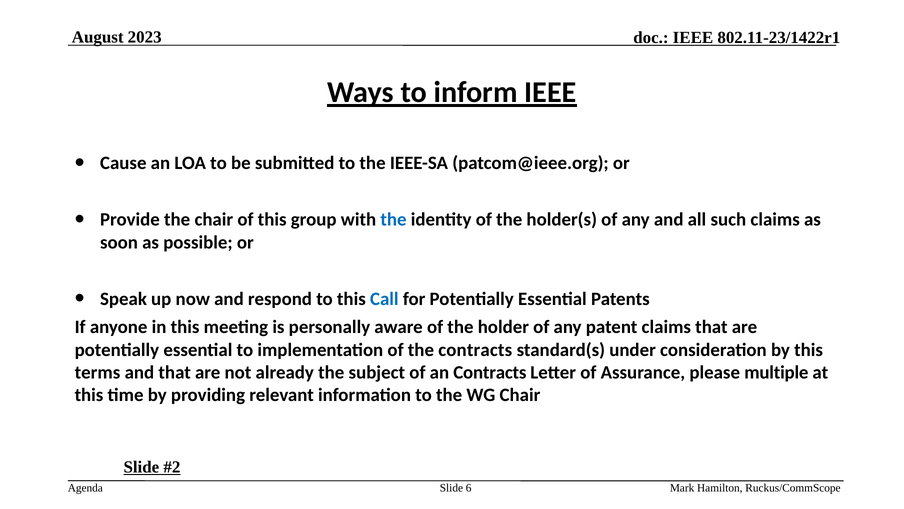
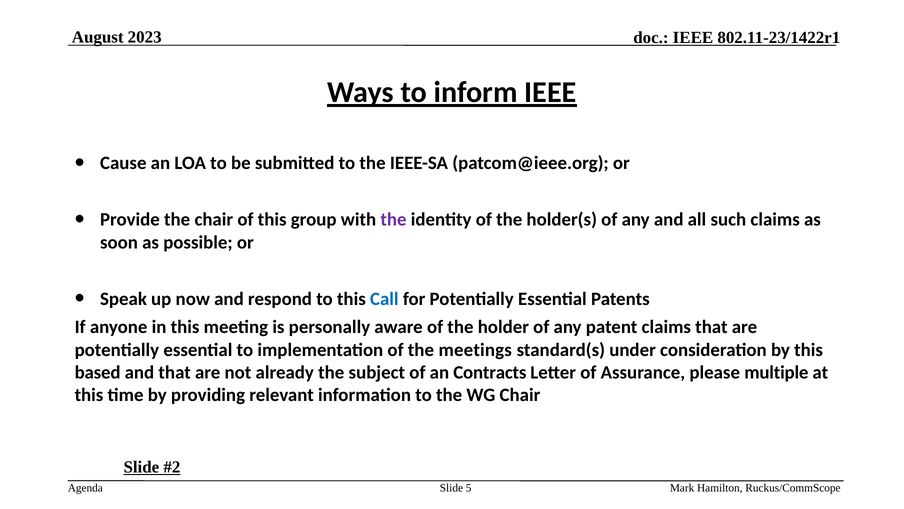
the colour: blue -> purple (393, 219)
the contracts: contracts -> meetings (475, 349)
terms: terms -> based (98, 372)
6: 6 -> 5 (469, 488)
